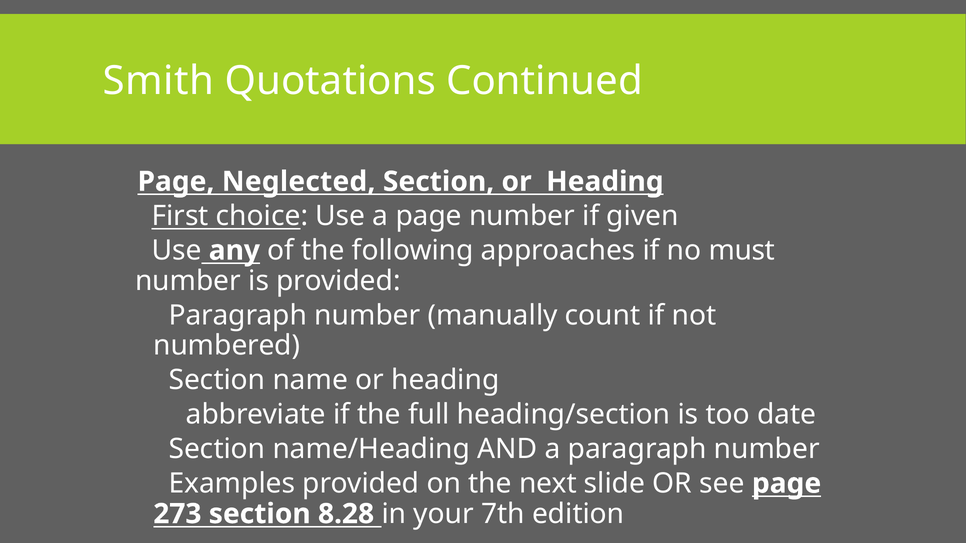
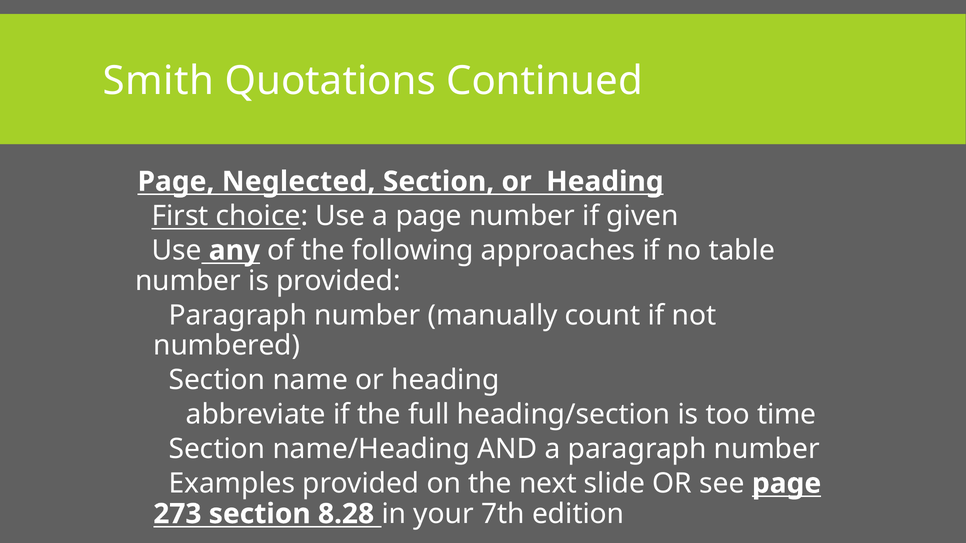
must: must -> table (742, 251)
date: date -> time (787, 415)
